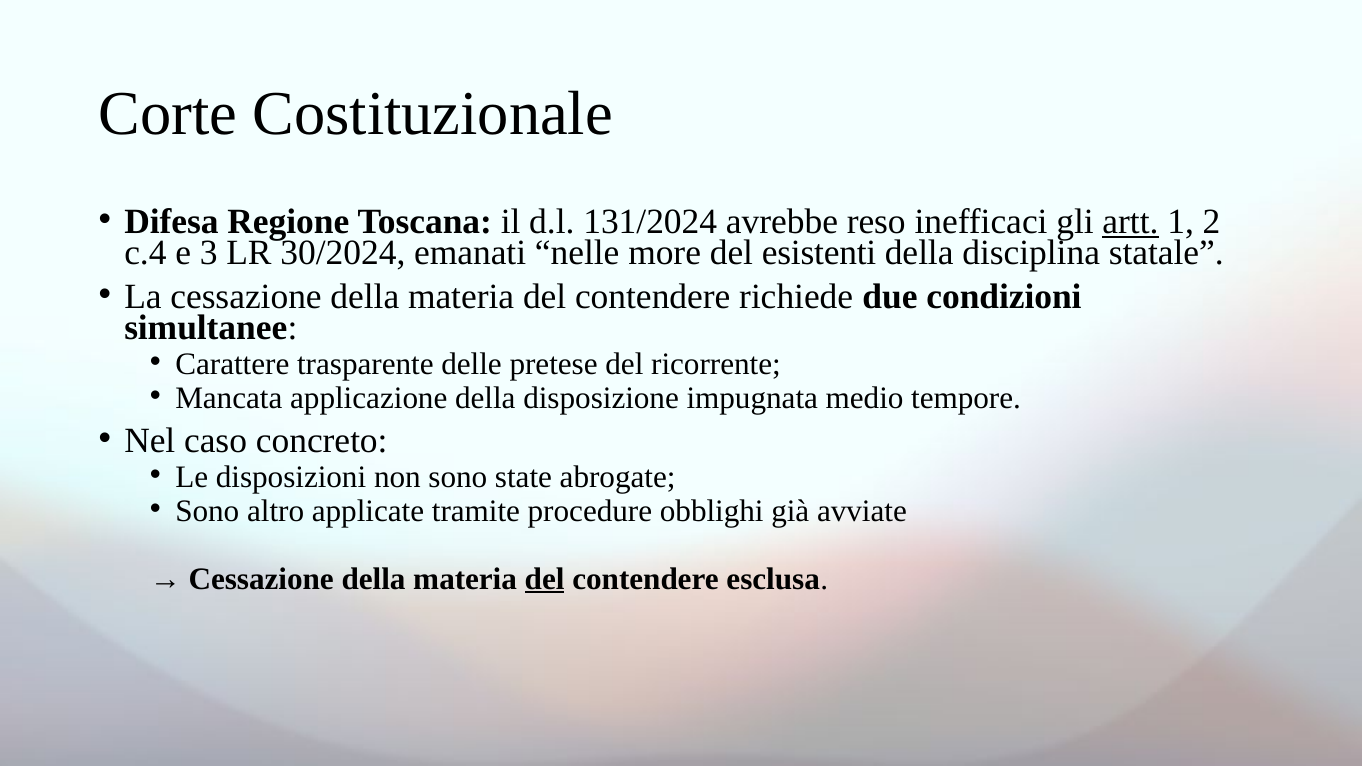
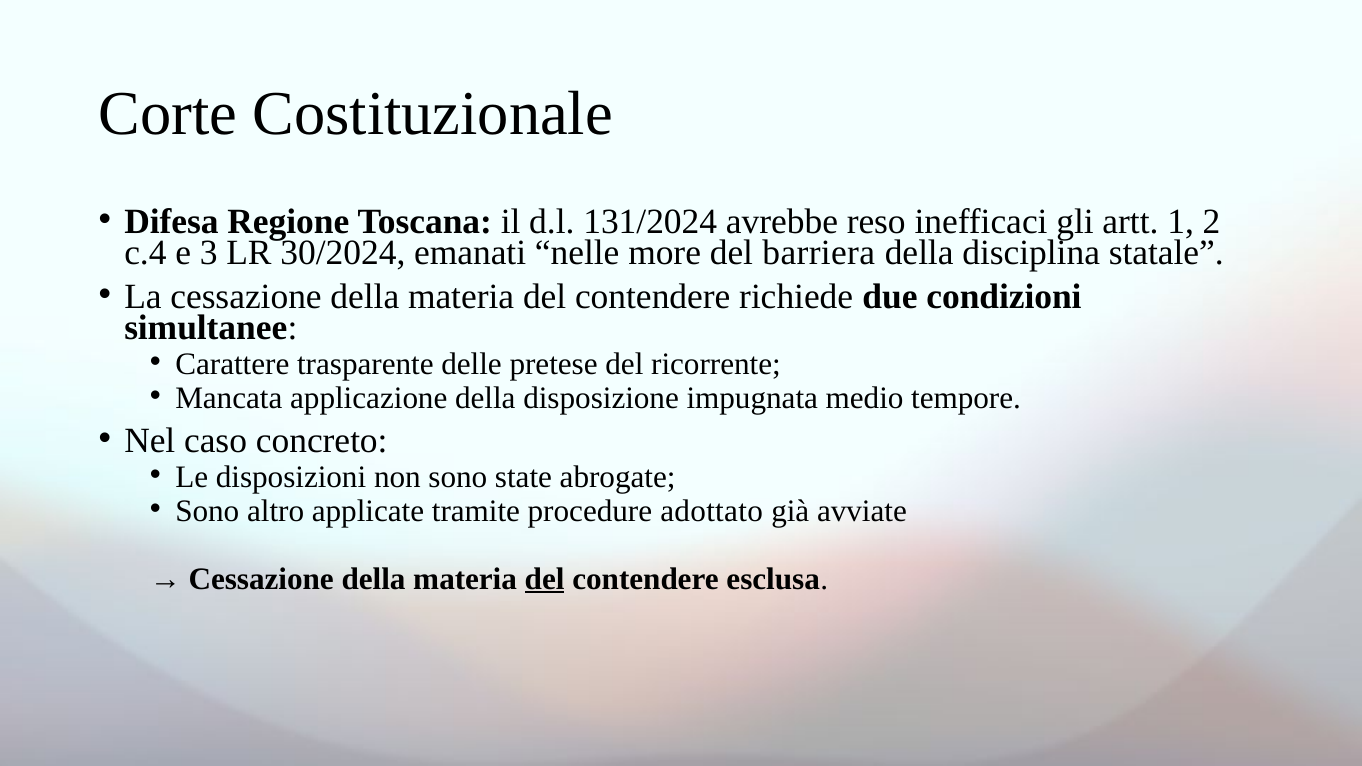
artt underline: present -> none (1130, 222)
esistenti: esistenti -> barriera (819, 252)
obblighi: obblighi -> adottato (712, 511)
